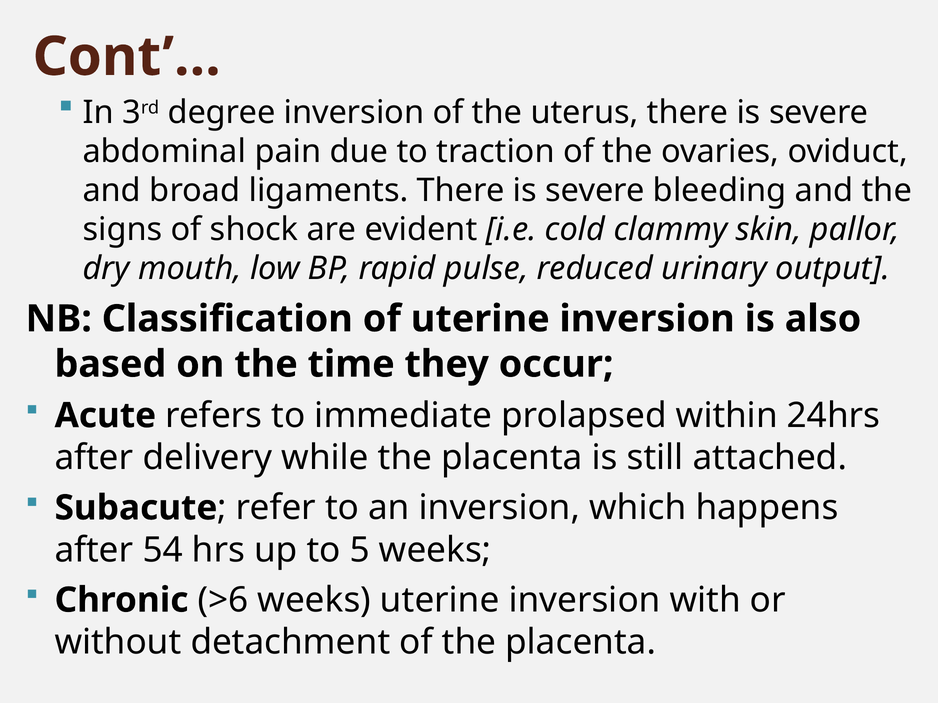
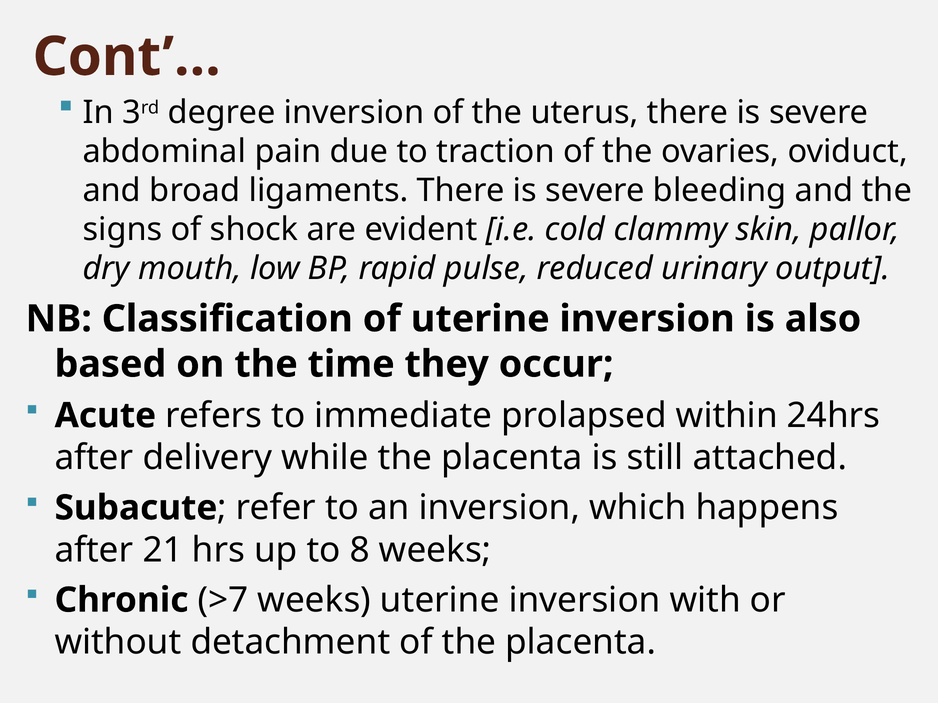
54: 54 -> 21 (163, 550)
5: 5 -> 8 (360, 550)
>6: >6 -> >7 (223, 601)
